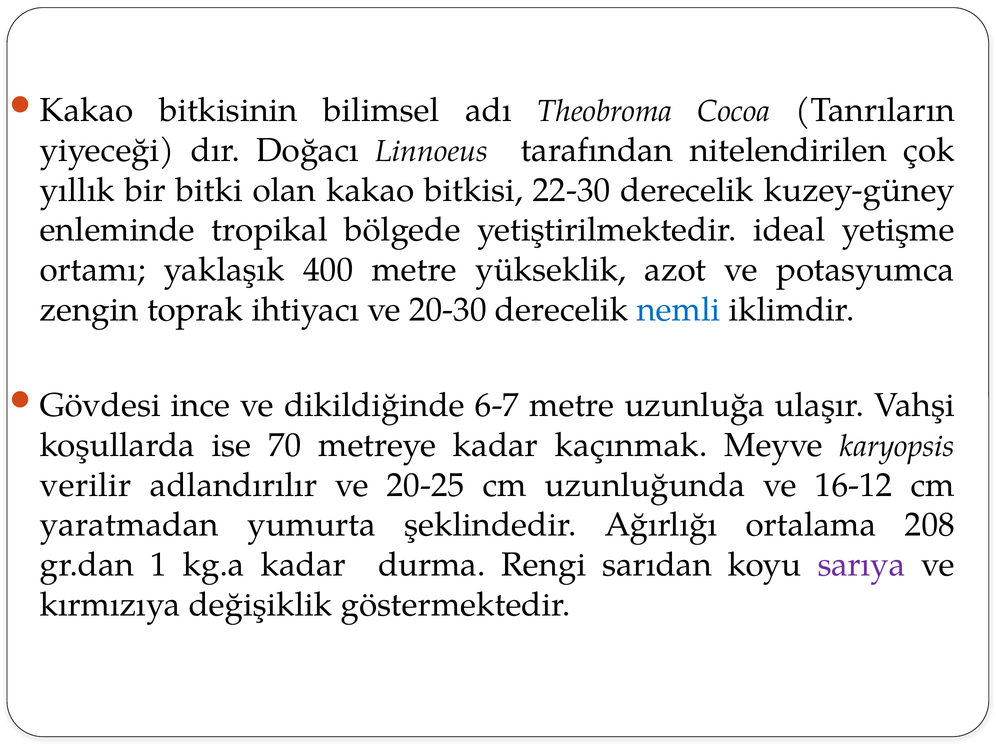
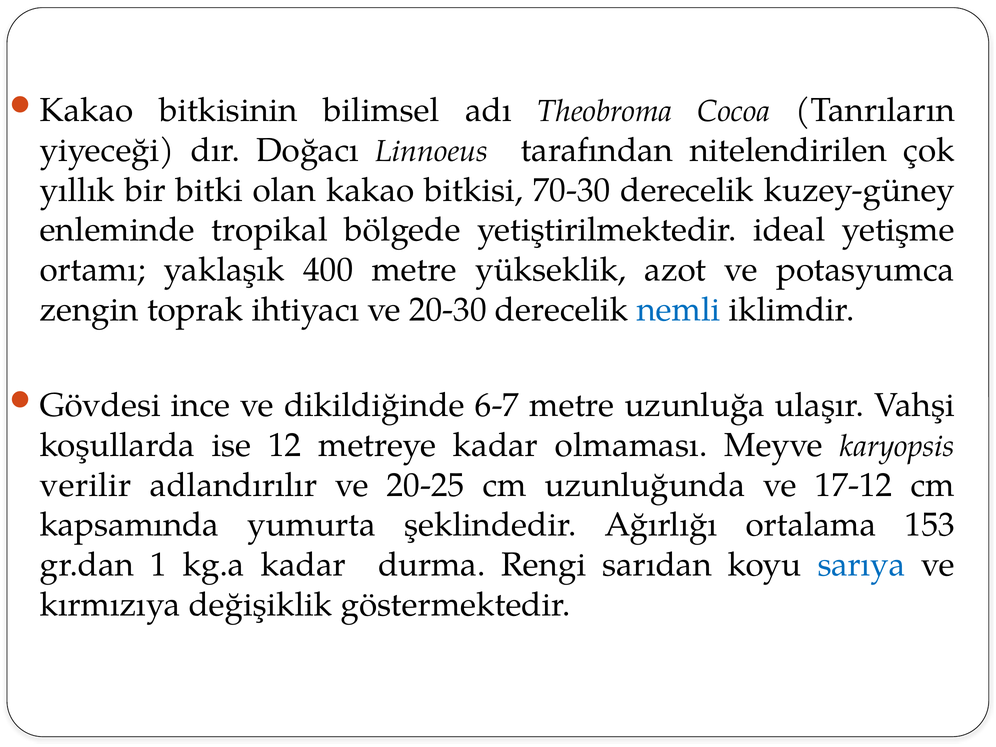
22-30: 22-30 -> 70-30 (572, 190)
70: 70 -> 12 (285, 445)
kaçınmak: kaçınmak -> olmaması (631, 445)
16-12: 16-12 -> 17-12 (854, 485)
yaratmadan: yaratmadan -> kapsamında (129, 525)
208: 208 -> 153 (930, 525)
sarıya colour: purple -> blue (861, 565)
